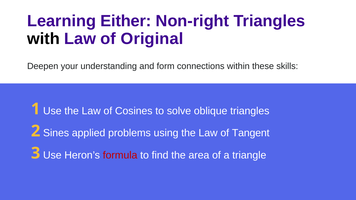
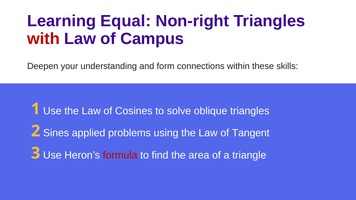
Either: Either -> Equal (126, 21)
with colour: black -> red (43, 39)
Original: Original -> Campus (152, 39)
